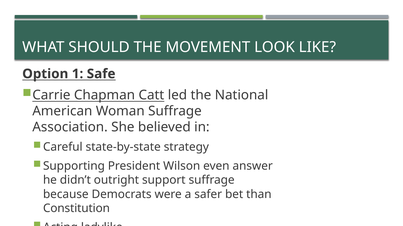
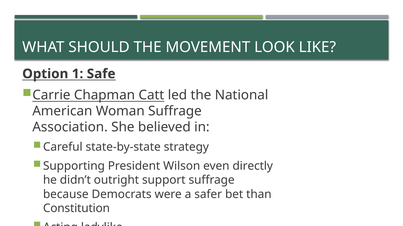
answer: answer -> directly (253, 166)
